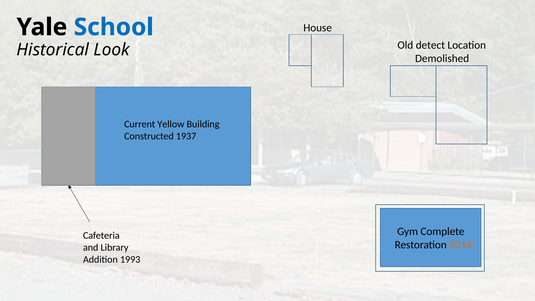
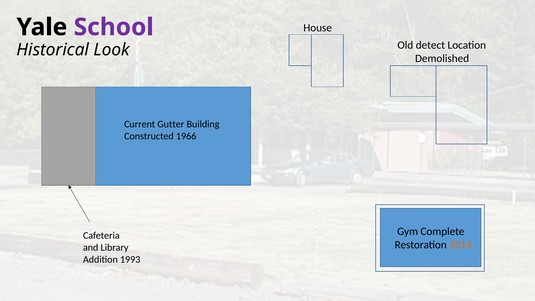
School colour: blue -> purple (114, 27)
Yellow: Yellow -> Gutter (171, 124)
1937: 1937 -> 1966 (186, 136)
